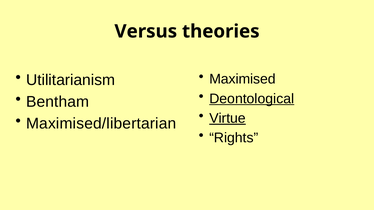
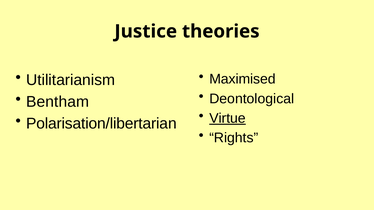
Versus: Versus -> Justice (146, 31)
Deontological underline: present -> none (252, 99)
Maximised/libertarian: Maximised/libertarian -> Polarisation/libertarian (101, 124)
